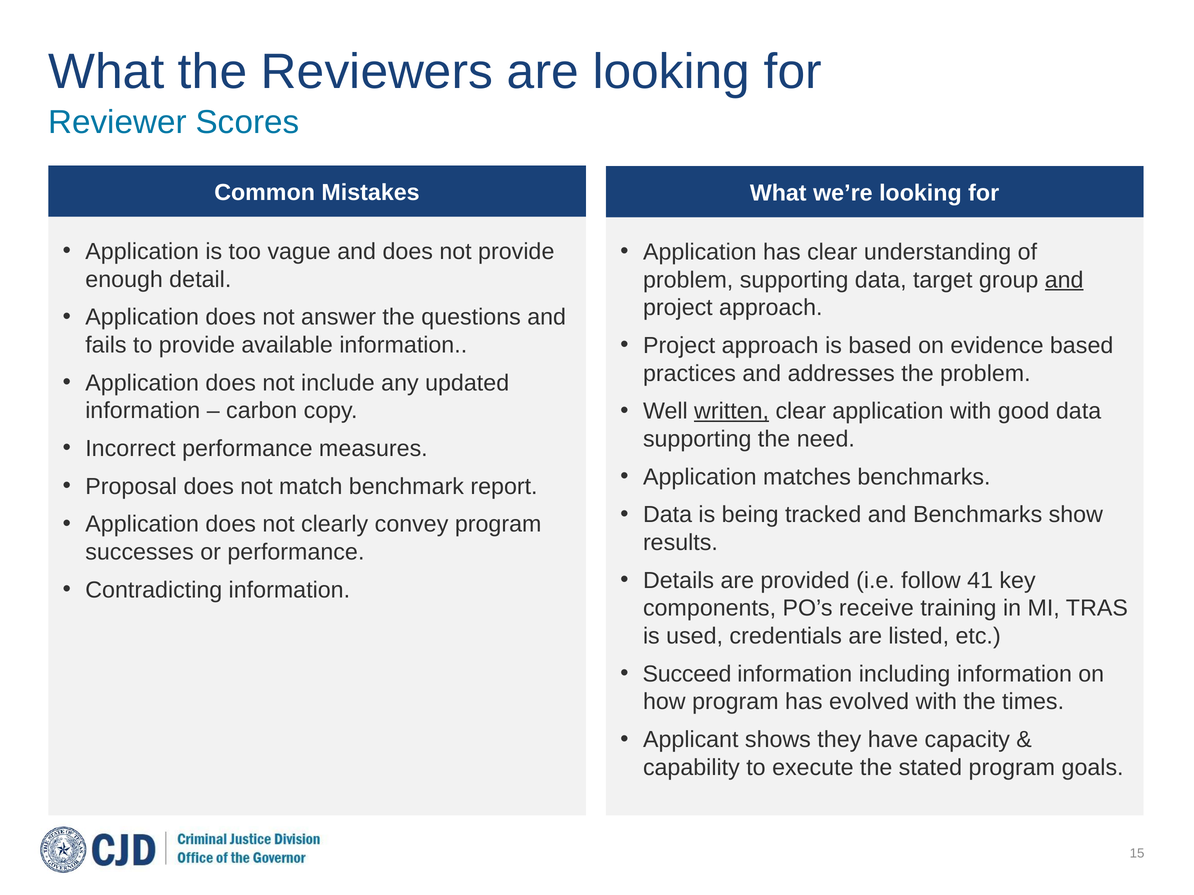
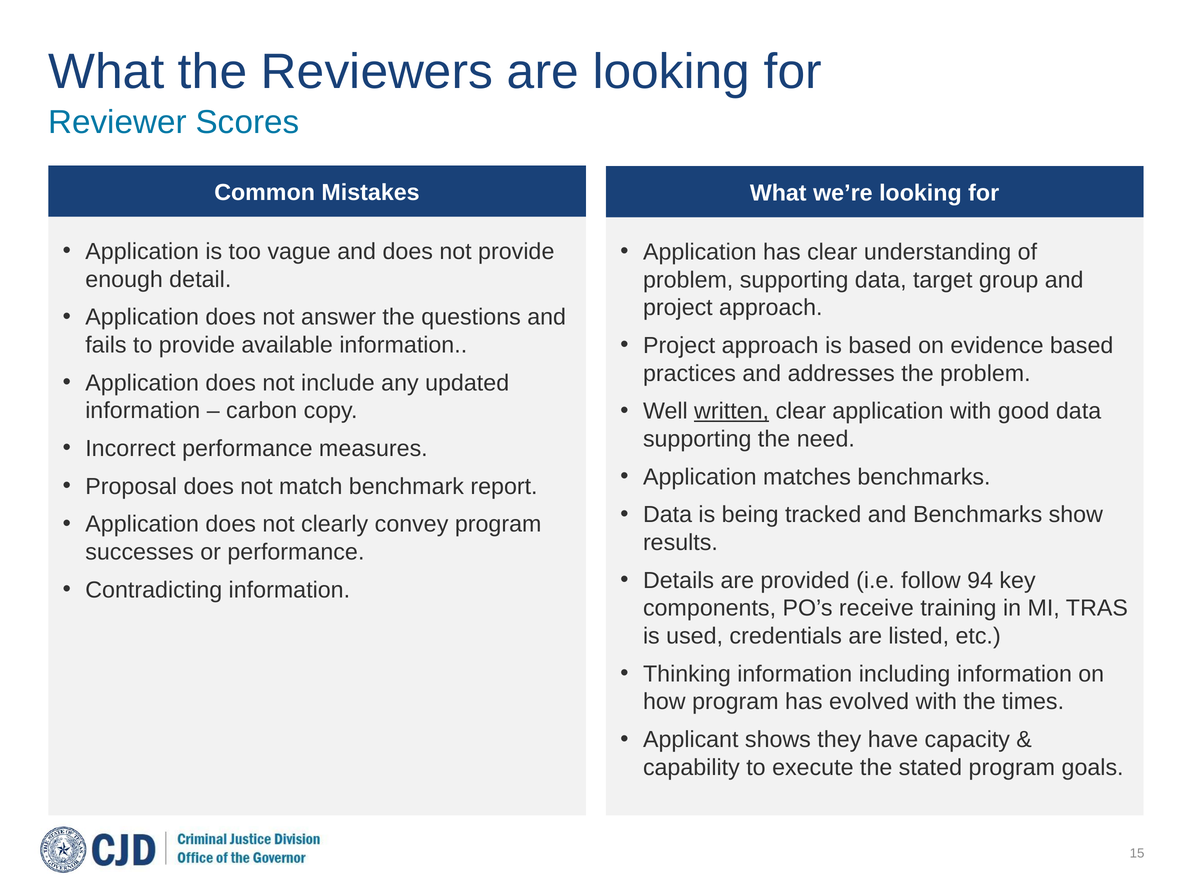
and underline: present -> none (1064, 280)
41: 41 -> 94 (980, 581)
Succeed: Succeed -> Thinking (687, 674)
